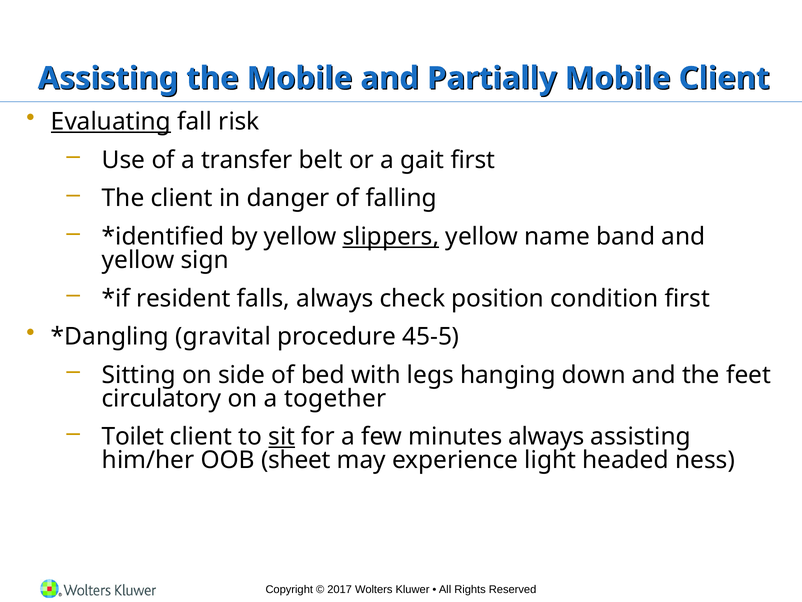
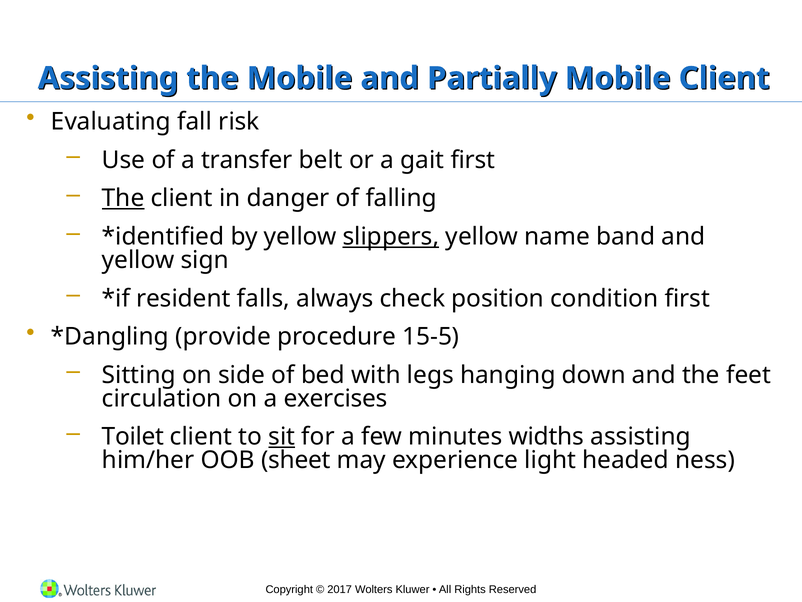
Evaluating underline: present -> none (111, 122)
The underline: none -> present (123, 198)
gravital: gravital -> provide (223, 336)
45-5: 45-5 -> 15-5 (431, 336)
circulatory: circulatory -> circulation (162, 398)
together: together -> exercises (336, 398)
minutes always: always -> widths (546, 436)
